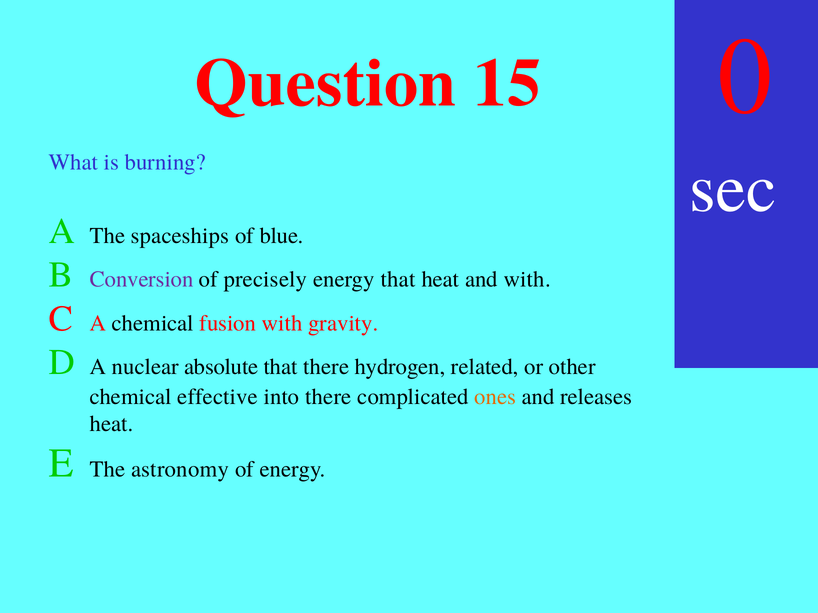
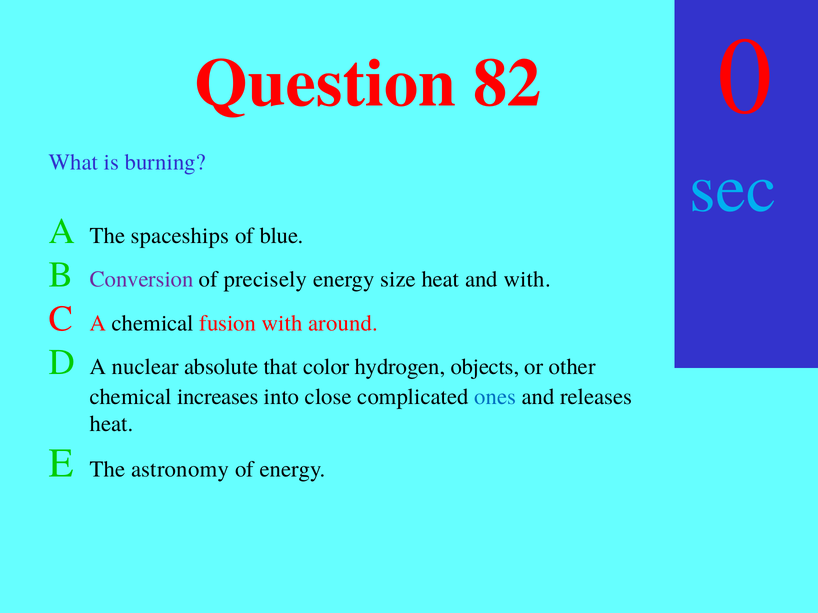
Question 15: 15 -> 82 (507, 83)
sec colour: white -> light blue (733, 189)
energy that: that -> size (398, 280)
gravity: gravity -> around (343, 323)
that there: there -> color (326, 367)
related: related -> objects (485, 367)
effective: effective -> increases (218, 397)
into there: there -> close (328, 397)
ones colour: orange -> blue (495, 397)
